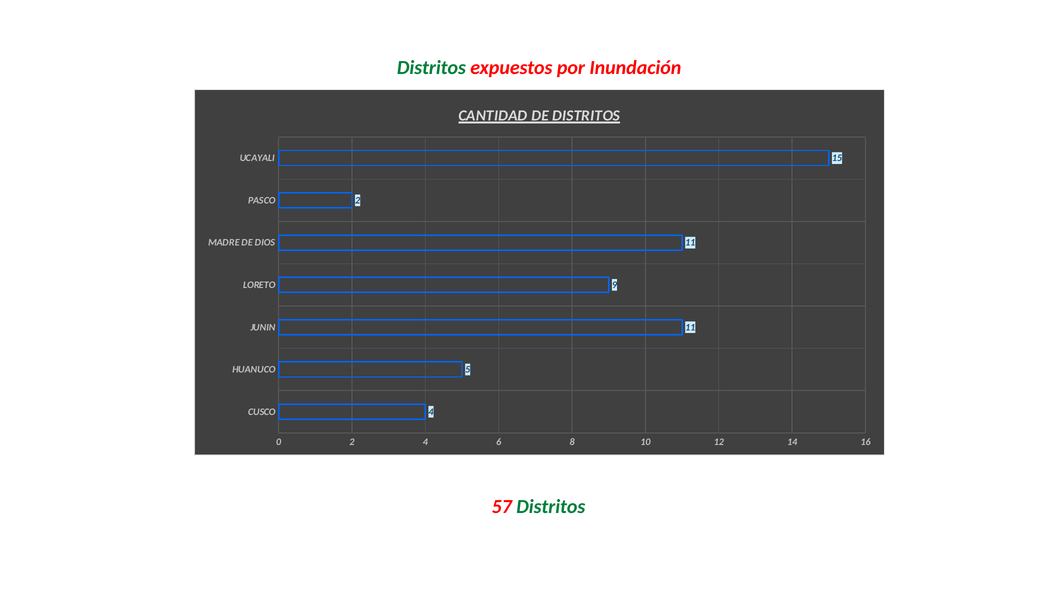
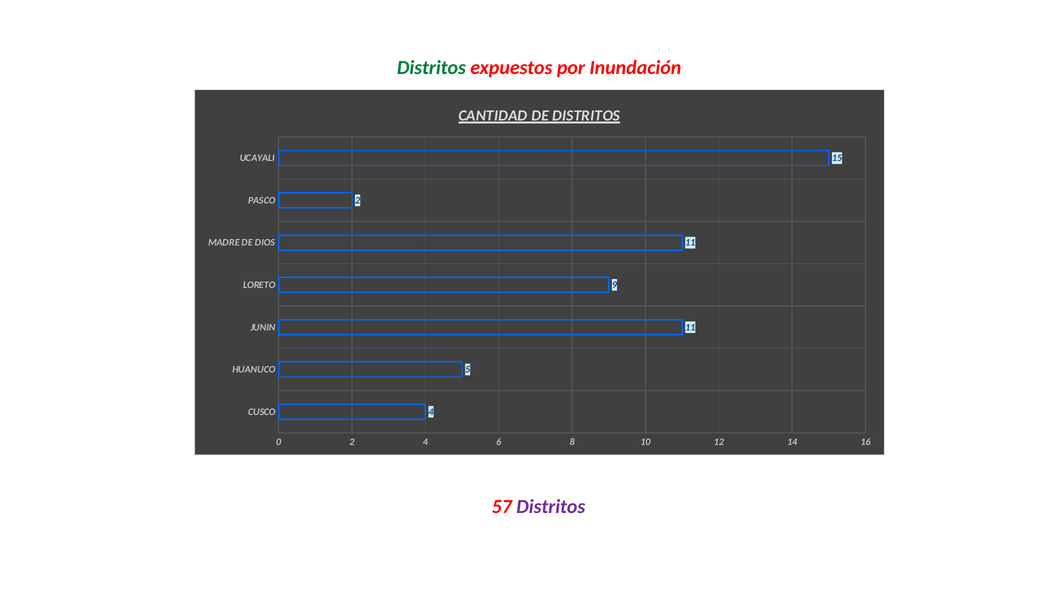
Distritos colour: green -> purple (551, 507)
